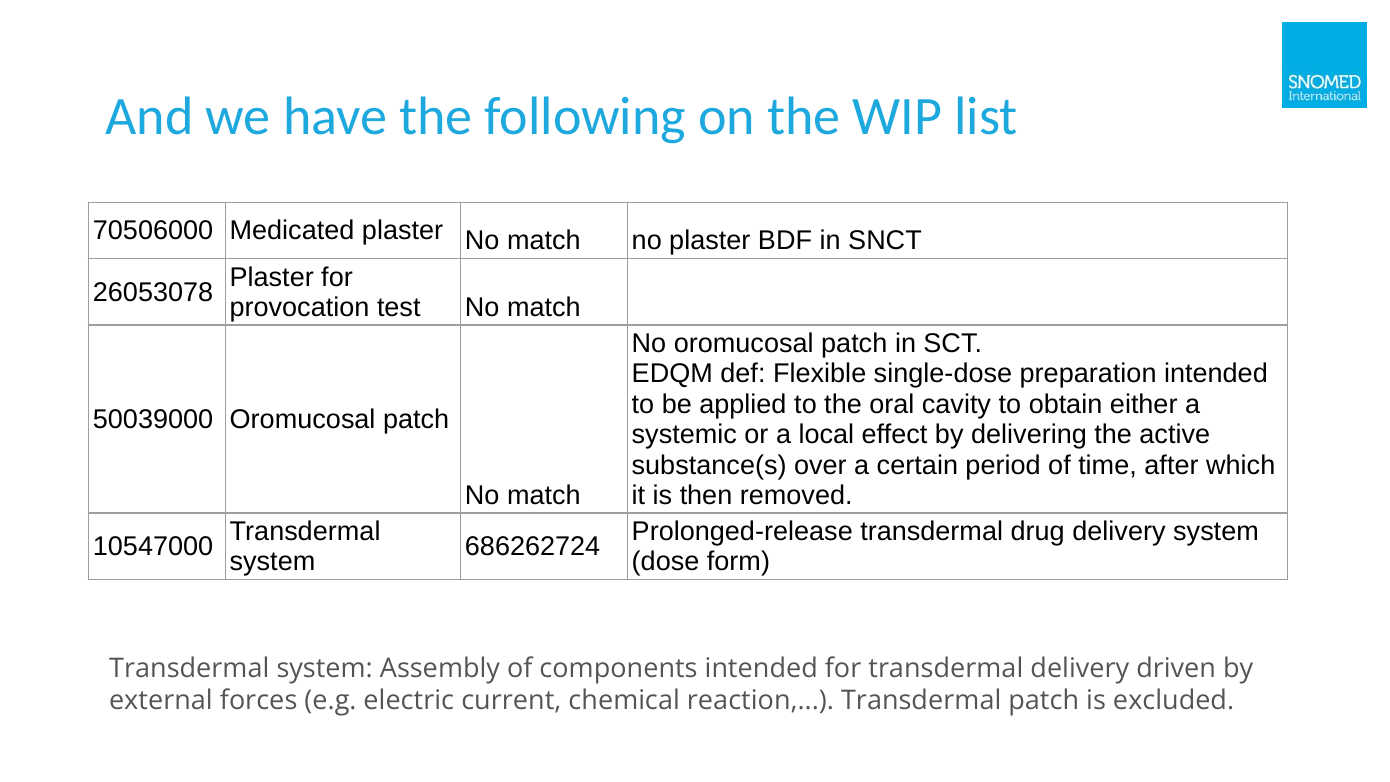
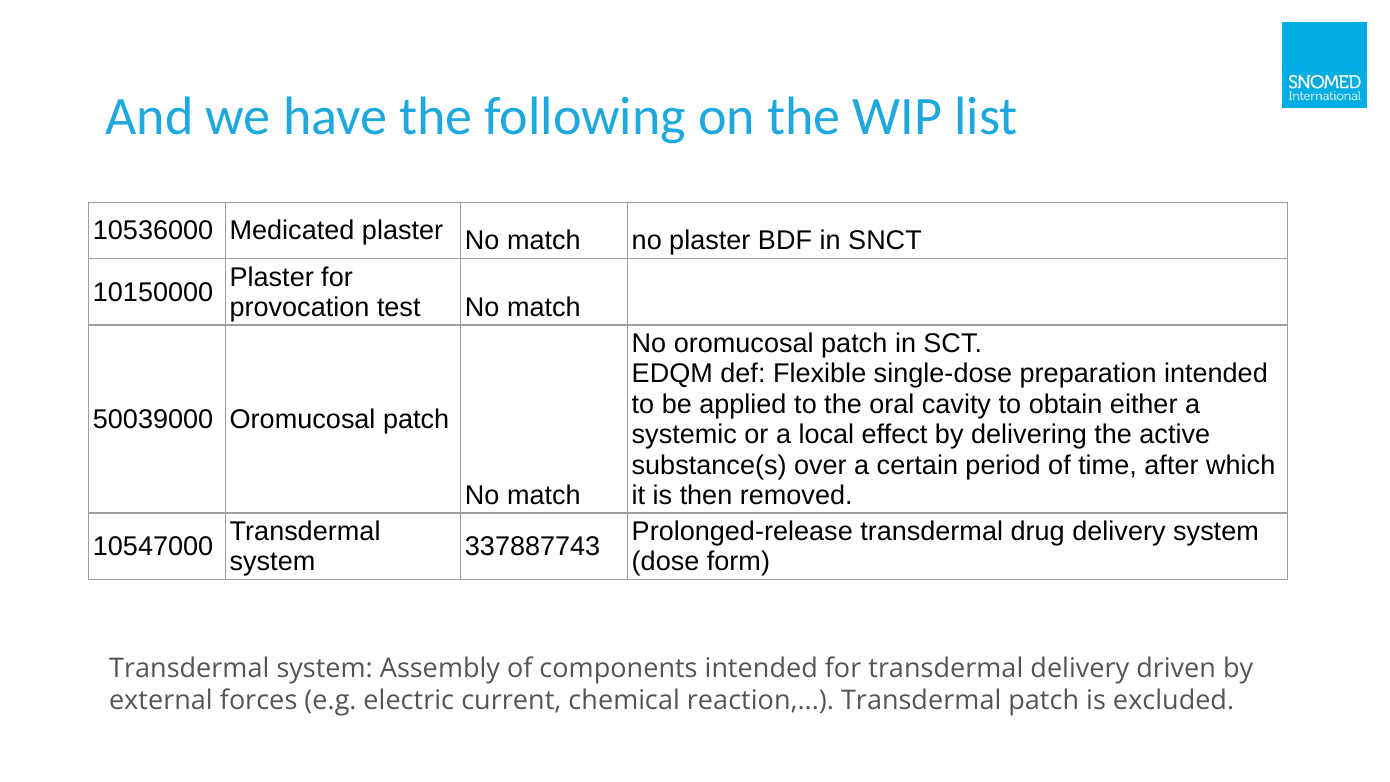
70506000: 70506000 -> 10536000 (153, 231)
26053078: 26053078 -> 10150000 (153, 292)
686262724: 686262724 -> 337887743 (533, 547)
